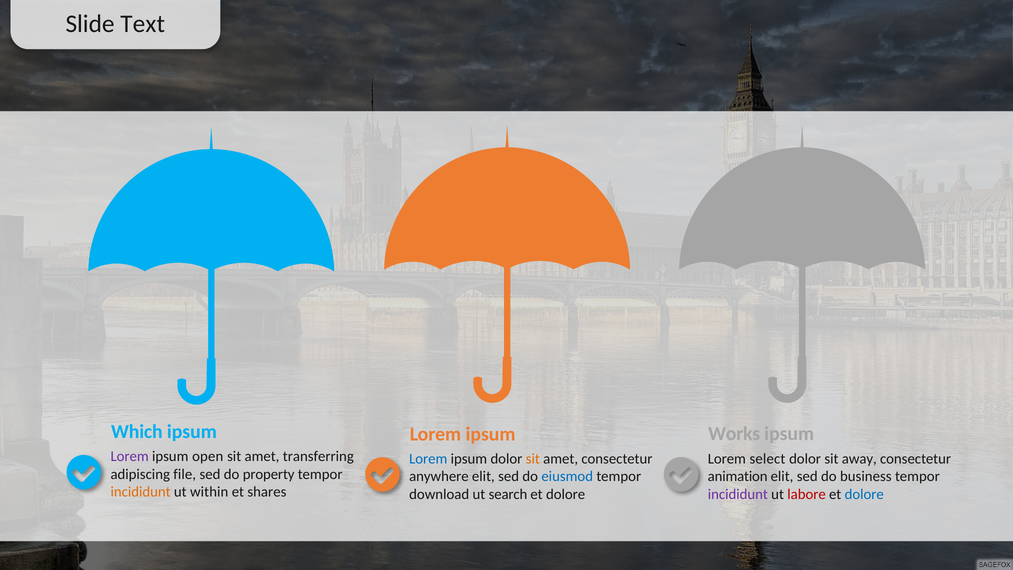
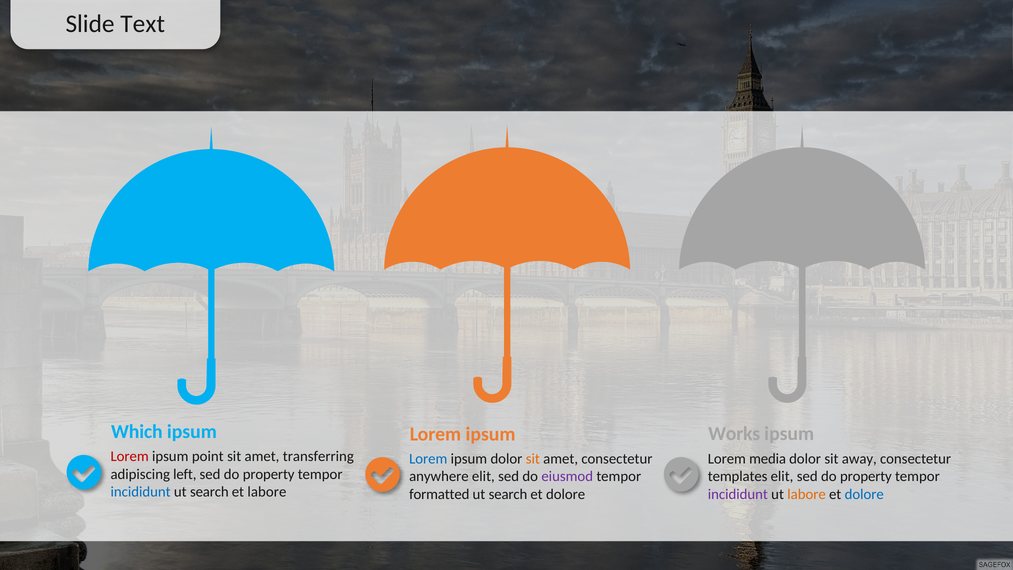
Lorem colour: purple -> red (130, 456)
open: open -> point (208, 456)
select: select -> media (768, 459)
file: file -> left (185, 474)
animation: animation -> templates (738, 476)
elit sed do business: business -> property (866, 476)
eiusmod colour: blue -> purple (567, 476)
incididunt colour: orange -> blue (141, 492)
within: within -> search (209, 492)
et shares: shares -> labore (267, 492)
labore colour: red -> orange (807, 494)
download: download -> formatted (439, 494)
